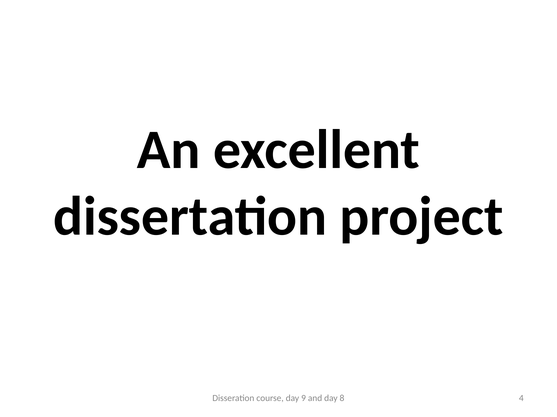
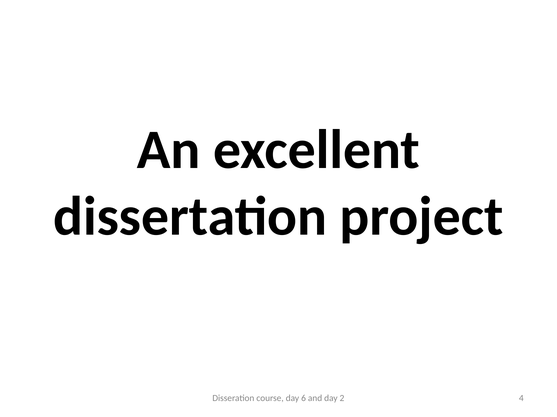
9: 9 -> 6 (304, 399)
8: 8 -> 2 (342, 399)
